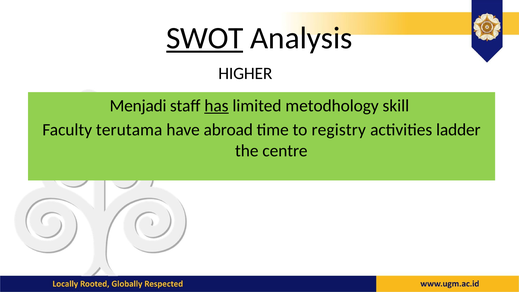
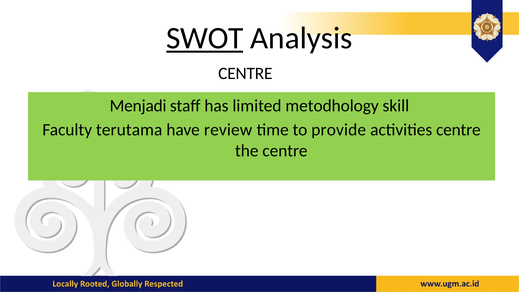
HIGHER: HIGHER -> CENTRE (245, 73)
has underline: present -> none (216, 106)
abroad: abroad -> review (228, 130)
registry: registry -> provide (339, 130)
activities ladder: ladder -> centre (458, 130)
